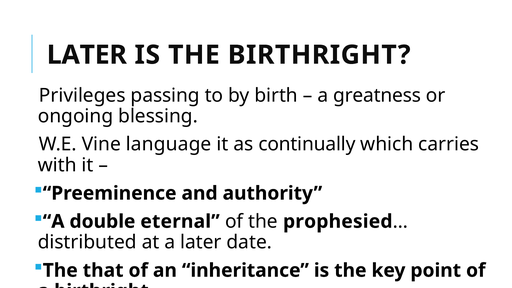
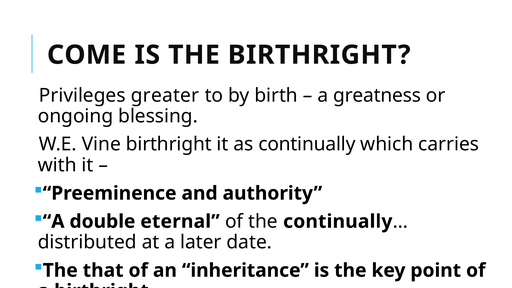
LATER: LATER -> COME (87, 55)
passing: passing -> greater (165, 95)
Vine language: language -> birthright (169, 144)
the prophesied: prophesied -> continually (338, 221)
